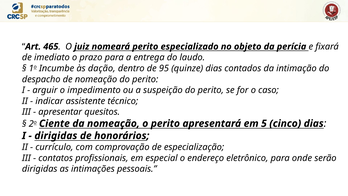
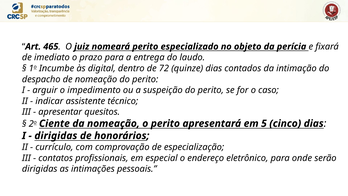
dação: dação -> digital (102, 68)
95: 95 -> 72 (164, 68)
